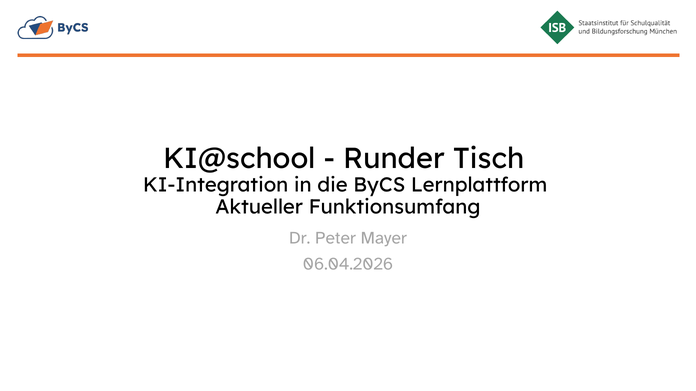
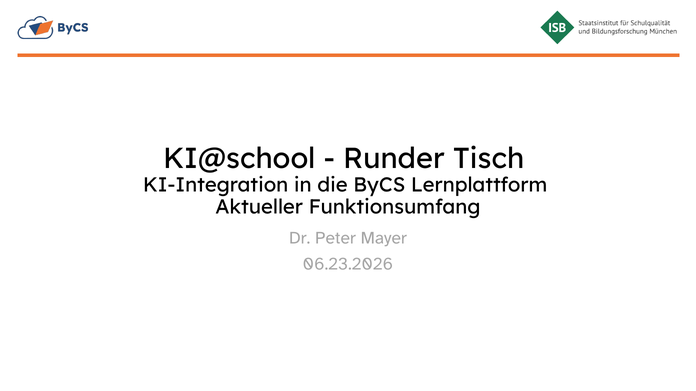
06.04.2026: 06.04.2026 -> 06.23.2026 (348, 264)
